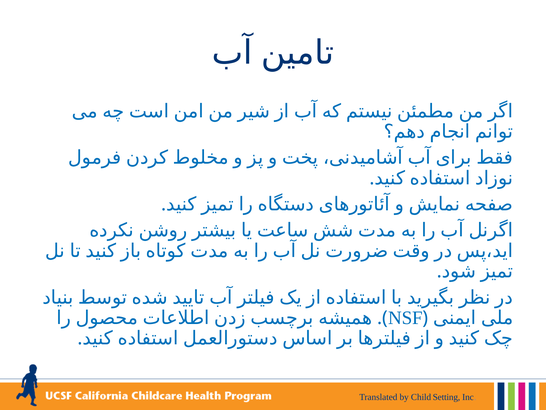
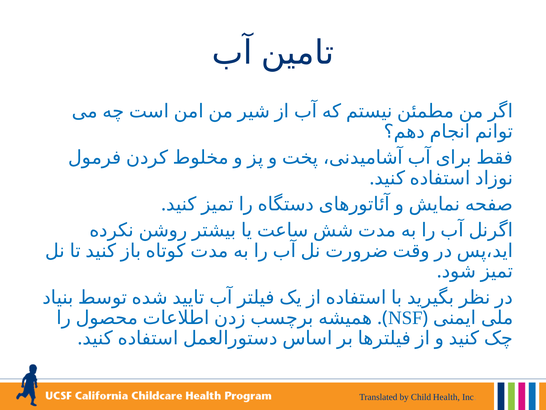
Setting: Setting -> Health (446, 397)
